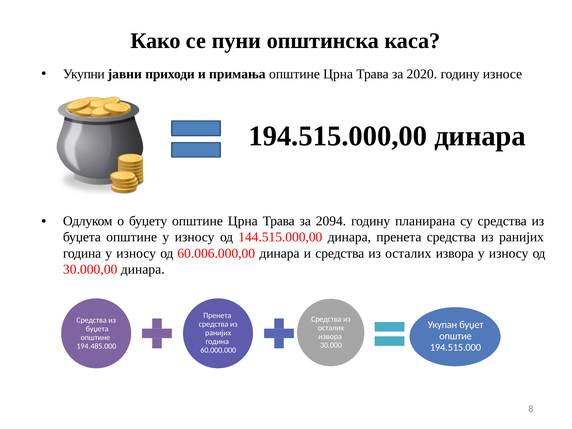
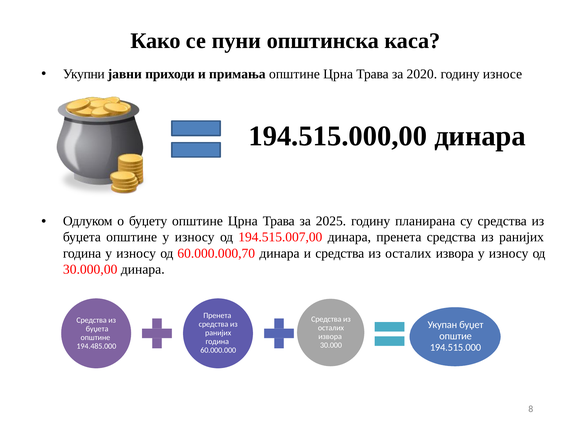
2094: 2094 -> 2025 (331, 221)
144.515.000,00: 144.515.000,00 -> 194.515.007,00 (280, 237)
60.006.000,00: 60.006.000,00 -> 60.000.000,70 (216, 253)
